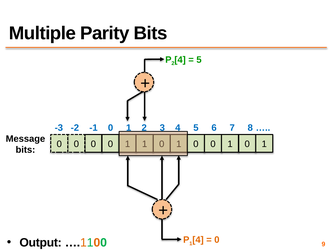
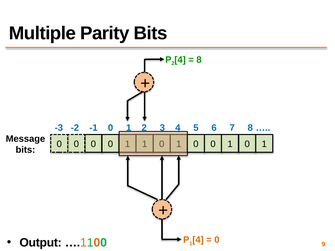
5: 5 -> 8 (199, 60)
